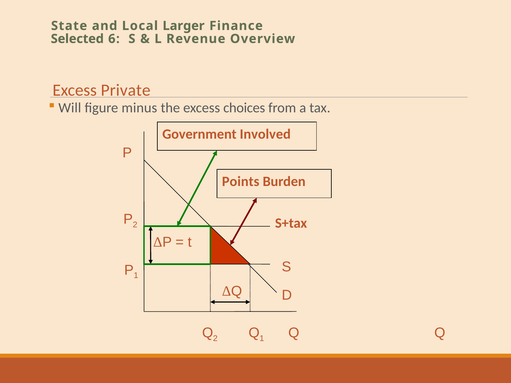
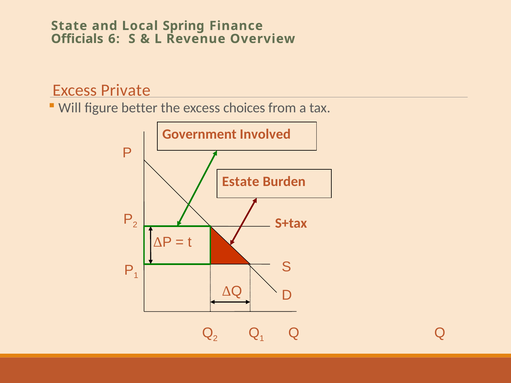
Larger: Larger -> Spring (184, 26)
Selected: Selected -> Officials (77, 39)
minus: minus -> better (139, 108)
Points: Points -> Estate (241, 182)
